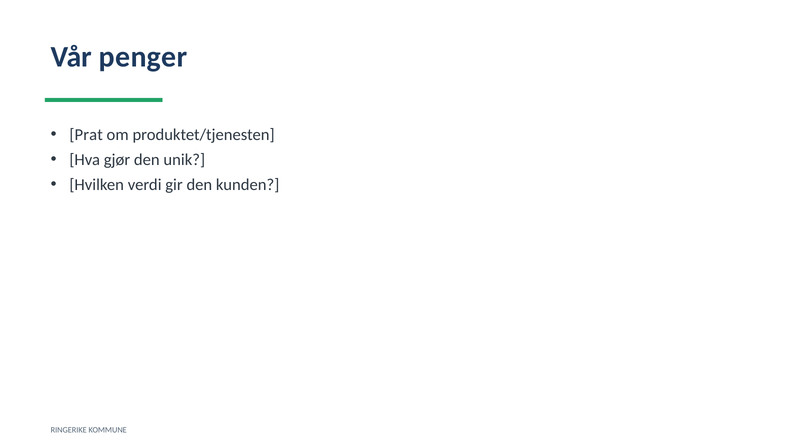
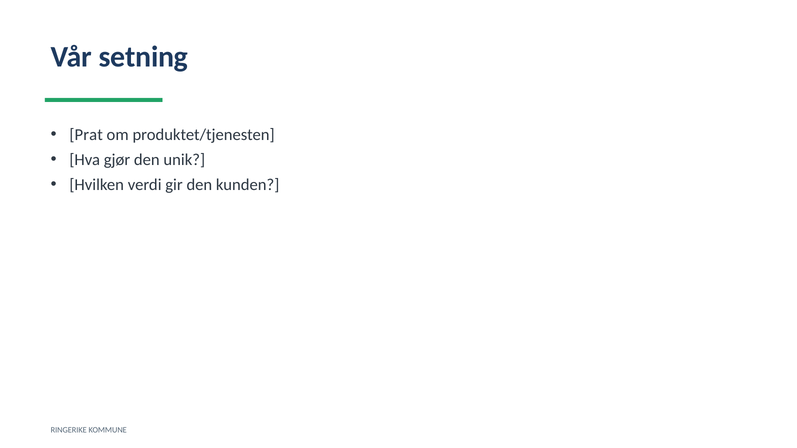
penger: penger -> setning (143, 57)
